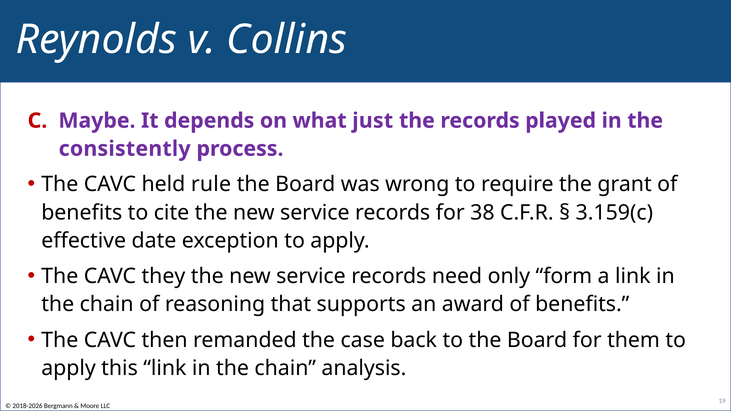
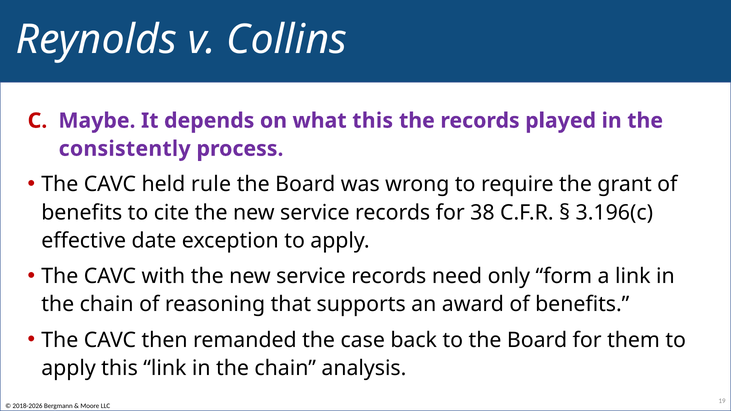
what just: just -> this (373, 121)
3.159(c: 3.159(c -> 3.196(c (614, 213)
they: they -> with (163, 276)
